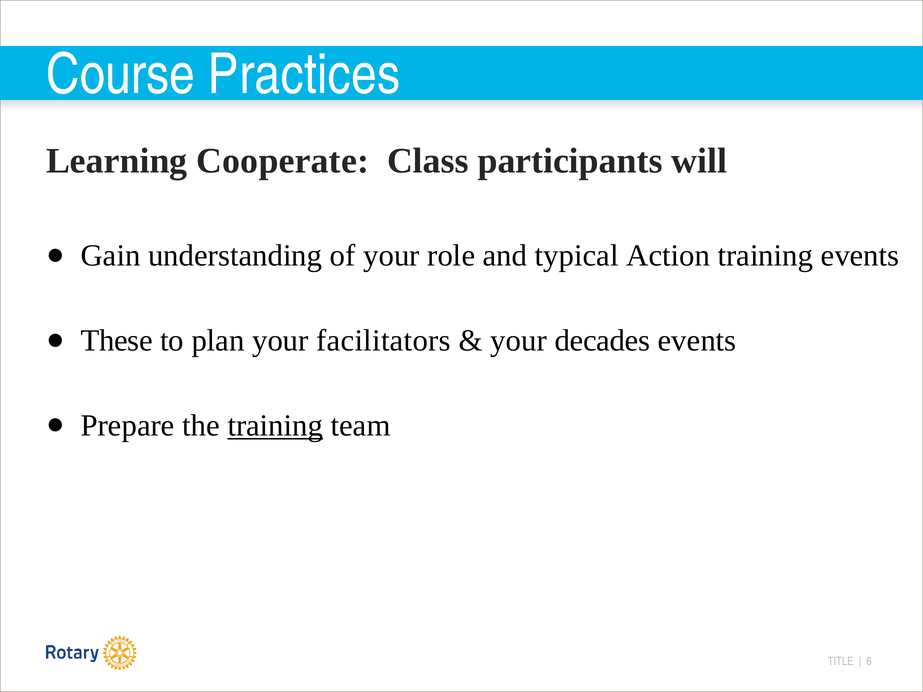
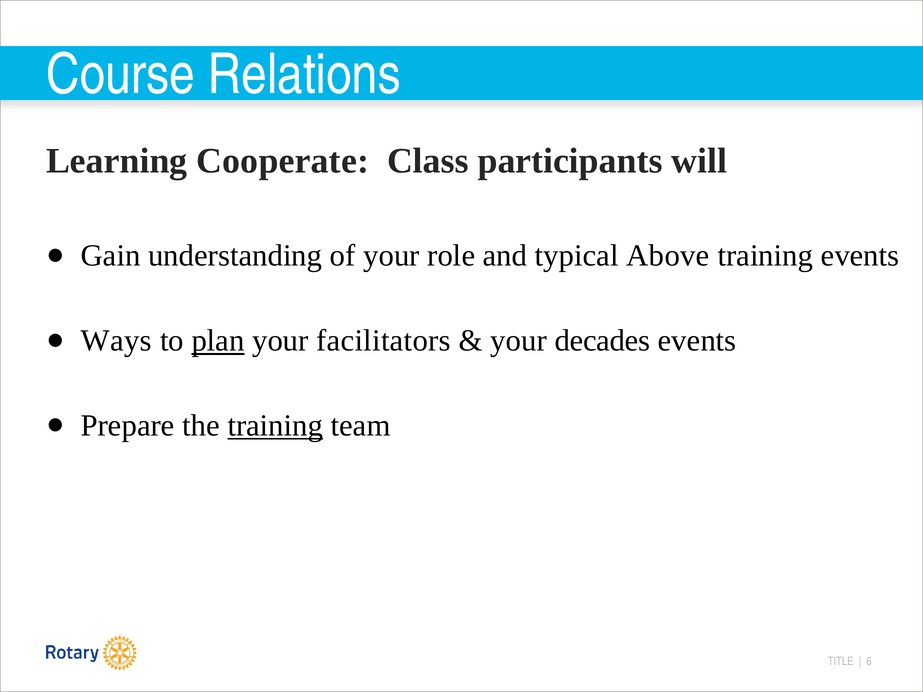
Practices: Practices -> Relations (304, 75)
Action: Action -> Above (668, 256)
These: These -> Ways (116, 341)
plan underline: none -> present (218, 341)
